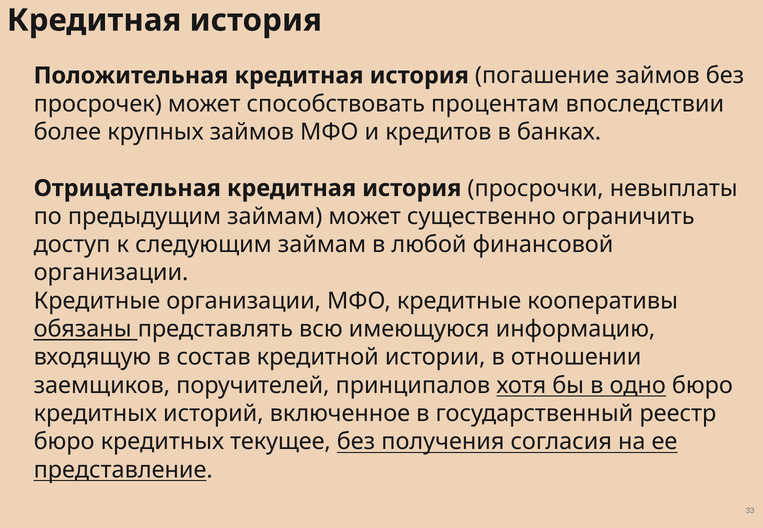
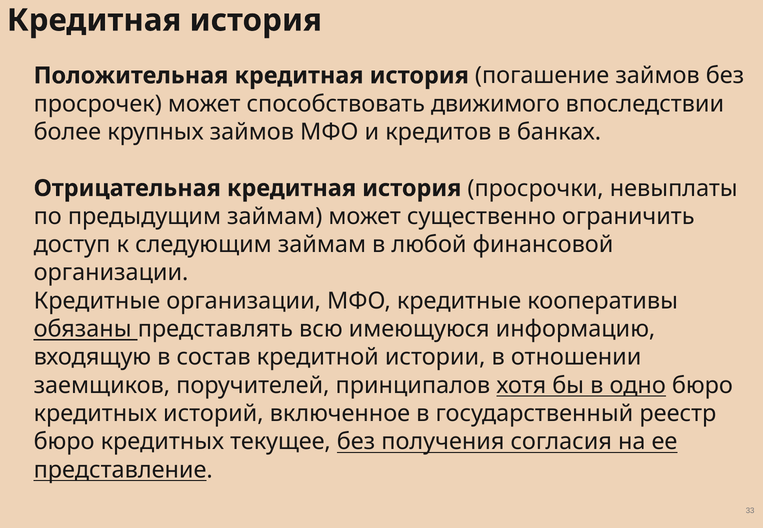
процентам: процентам -> движимого (495, 104)
